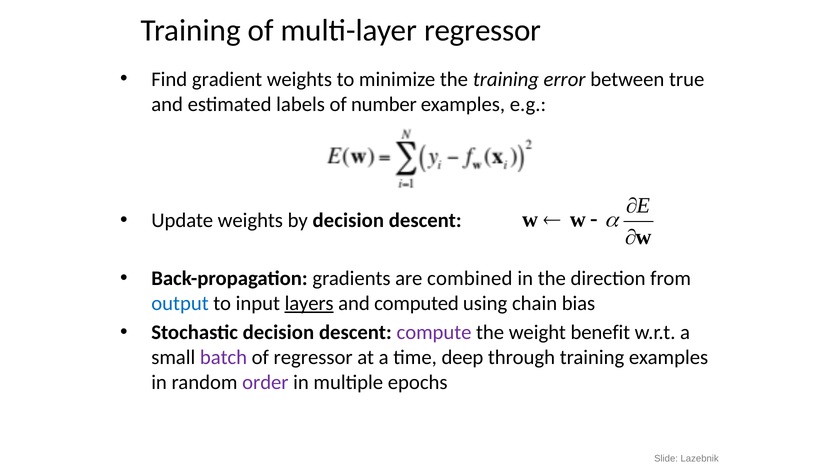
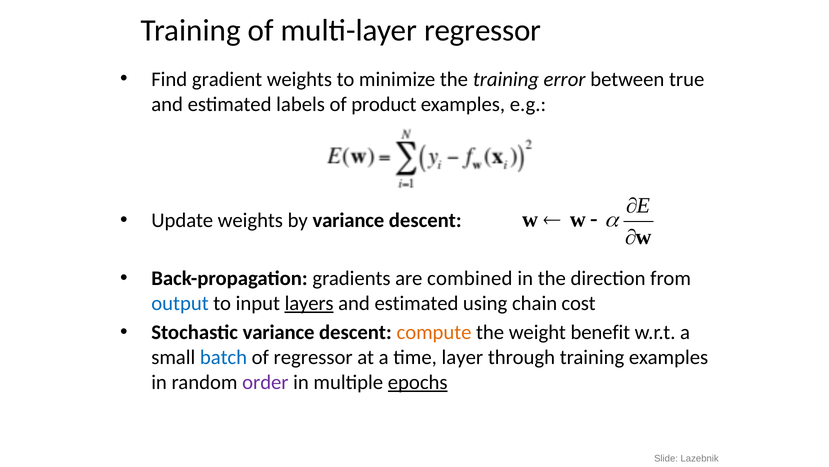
number: number -> product (384, 104)
by decision: decision -> variance (348, 220)
computed: computed -> estimated (416, 303)
bias: bias -> cost (579, 303)
Stochastic decision: decision -> variance (279, 332)
compute colour: purple -> orange (434, 332)
batch colour: purple -> blue (224, 357)
deep: deep -> layer (462, 357)
epochs underline: none -> present (418, 382)
